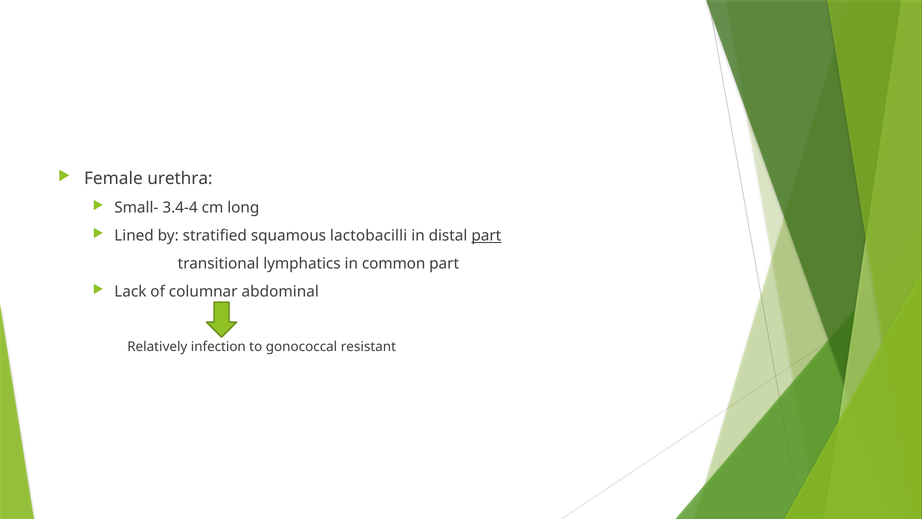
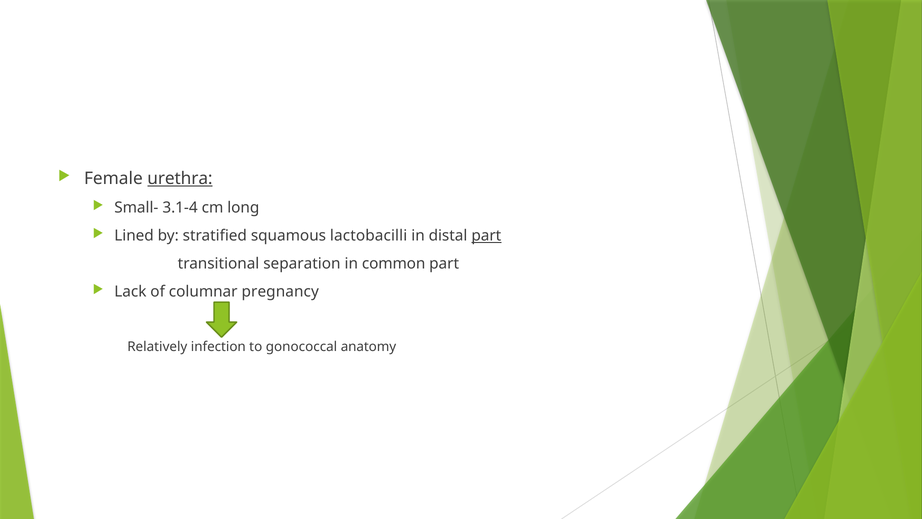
urethra underline: none -> present (180, 178)
3.4-4: 3.4-4 -> 3.1-4 (180, 207)
lymphatics: lymphatics -> separation (302, 264)
abdominal: abdominal -> pregnancy (280, 292)
resistant: resistant -> anatomy (368, 346)
